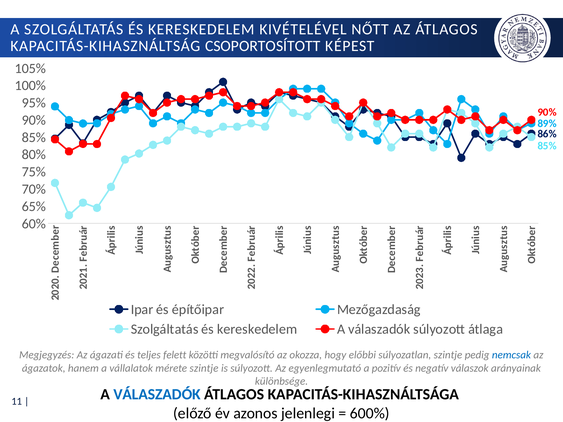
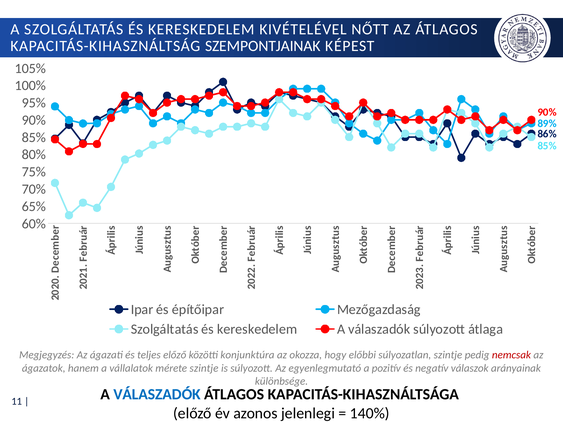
CSOPORTOSÍTOTT: CSOPORTOSÍTOTT -> SZEMPONTJAINAK (263, 46)
teljes felett: felett -> előző (175, 355)
megvalósító: megvalósító -> konjunktúra (247, 355)
nemcsak colour: blue -> red (511, 355)
600%: 600% -> 140% (370, 413)
